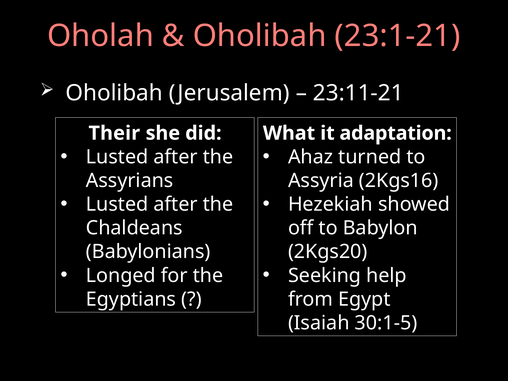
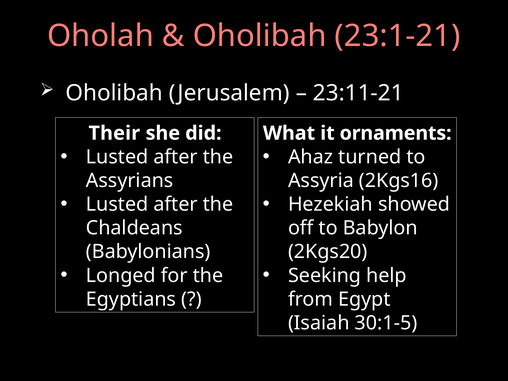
adaptation: adaptation -> ornaments (396, 133)
